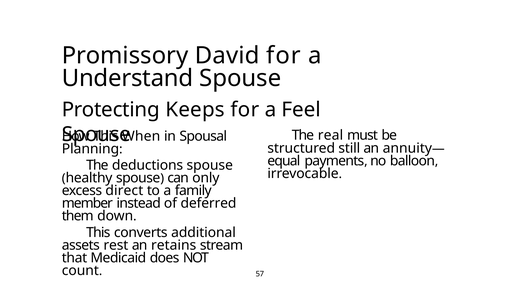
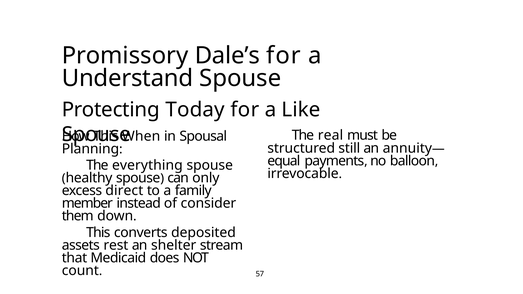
David: David -> Daleʼs (227, 56)
Keeps: Keeps -> Today (195, 110)
Feel: Feel -> Like (301, 110)
deductions: deductions -> everything (147, 165)
deferred: deferred -> consider (208, 203)
additional: additional -> deposited (203, 233)
retains: retains -> shelter (174, 245)
